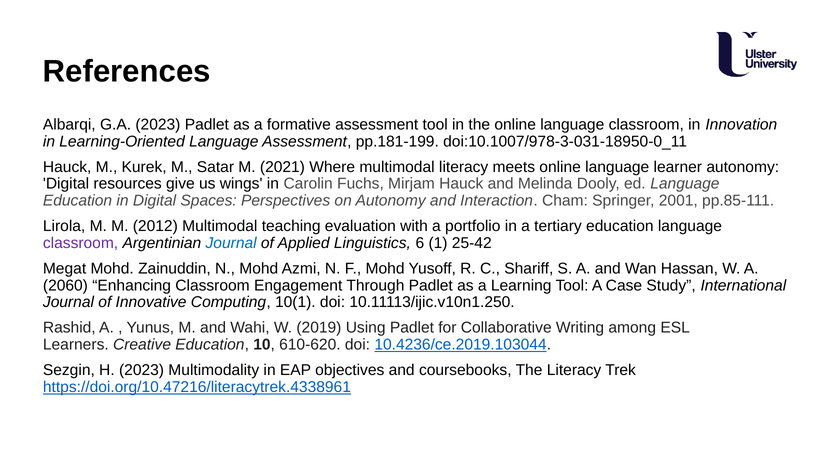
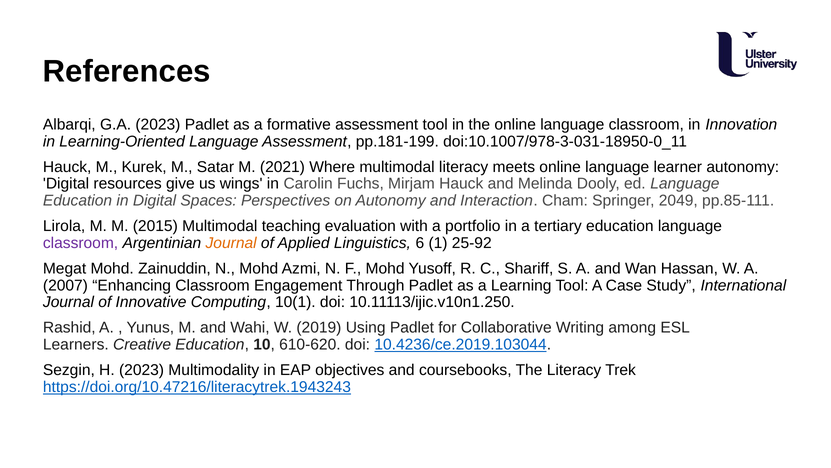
2001: 2001 -> 2049 (678, 200)
2012: 2012 -> 2015 (155, 226)
Journal colour: blue -> orange (231, 243)
25-42: 25-42 -> 25-92 (472, 243)
2060: 2060 -> 2007 (65, 285)
https://doi.org/10.47216/literacytrek.4338961: https://doi.org/10.47216/literacytrek.4338961 -> https://doi.org/10.47216/literacytrek.1943243 (197, 387)
